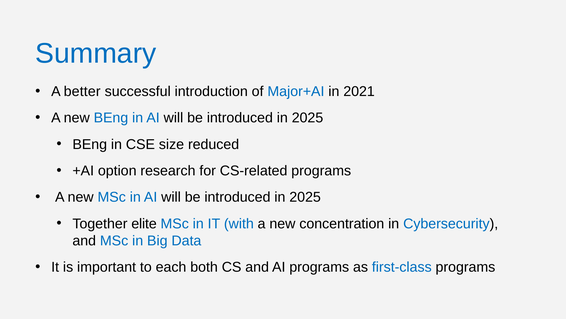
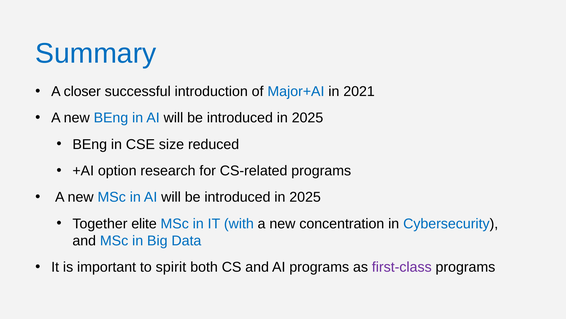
better: better -> closer (82, 91)
each: each -> spirit (171, 267)
first-class colour: blue -> purple (402, 267)
